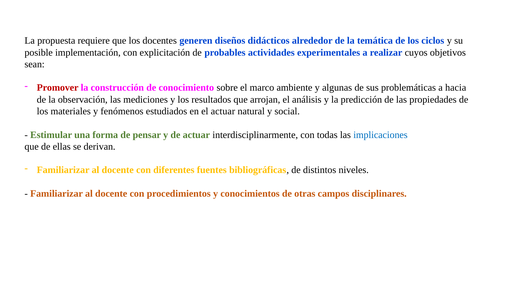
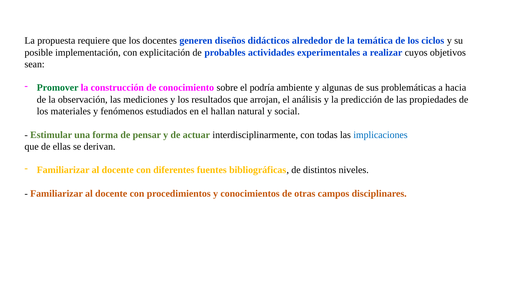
Promover colour: red -> green (58, 88)
marco: marco -> podría (262, 88)
el actuar: actuar -> hallan (223, 111)
